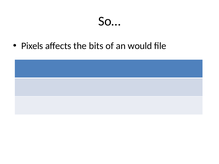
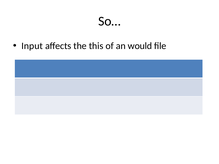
Pixels: Pixels -> Input (32, 46)
bits: bits -> this (96, 46)
